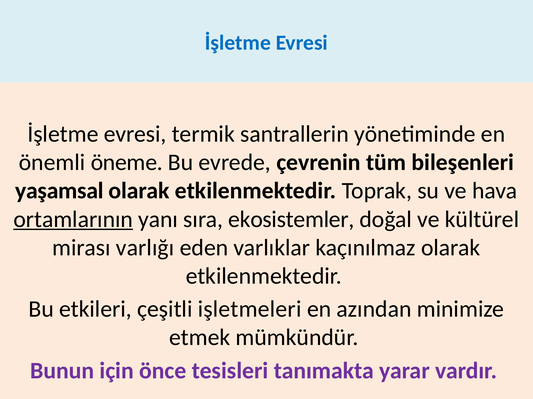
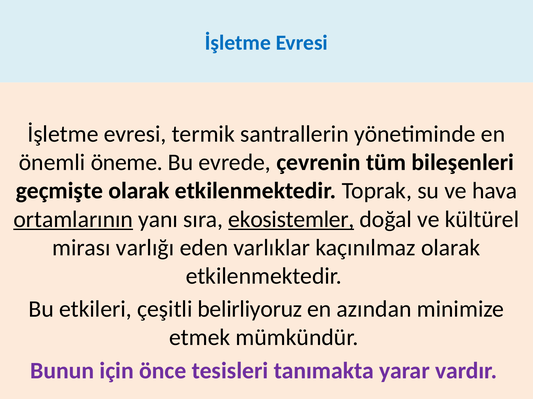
yaşamsal: yaşamsal -> geçmişte (59, 191)
ekosistemler underline: none -> present (291, 220)
işletmeleri: işletmeleri -> belirliyoruz (250, 310)
